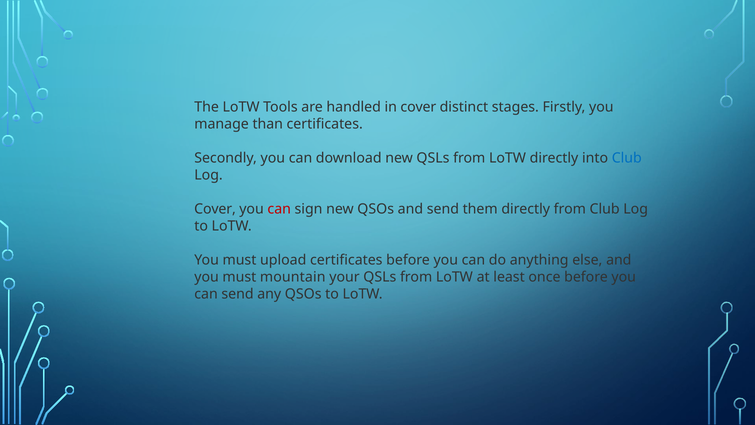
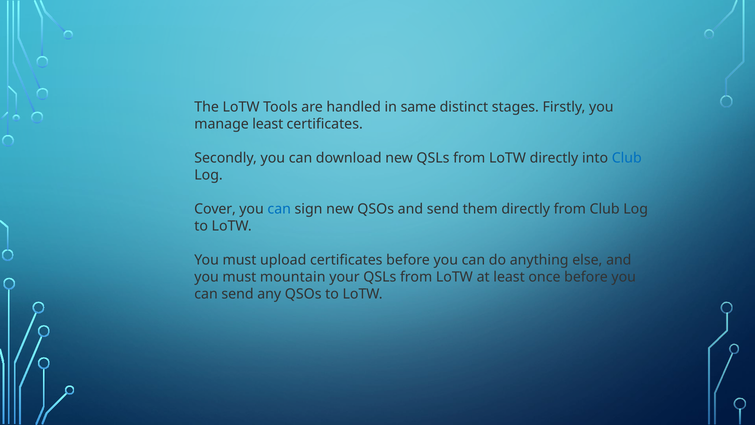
in cover: cover -> same (418, 107)
manage than: than -> least (268, 124)
can colour: red -> blue (279, 209)
